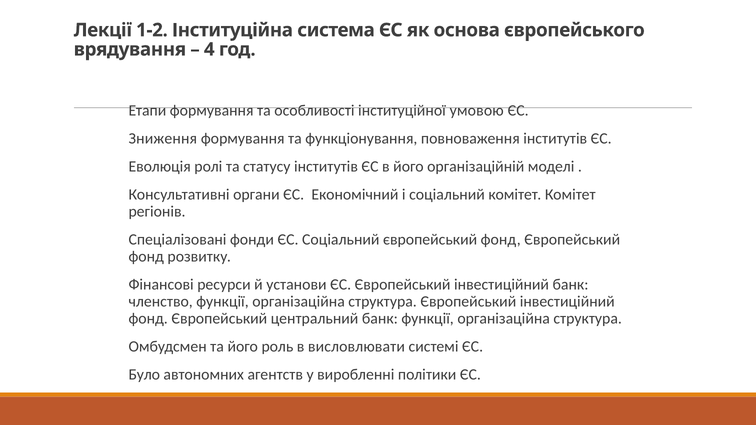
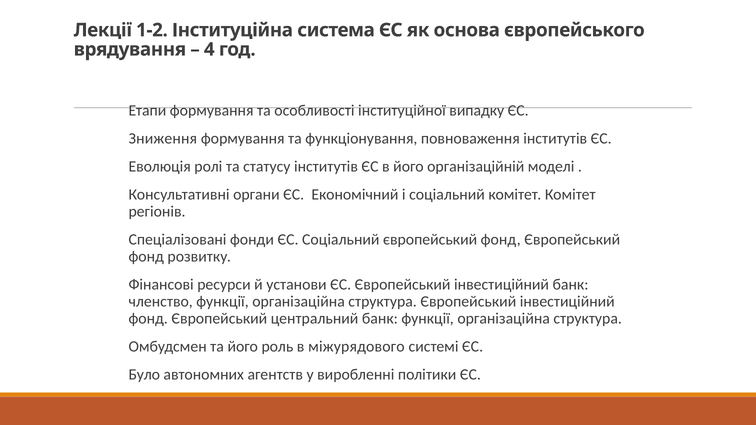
умовою: умовою -> випадку (477, 110)
висловлювати: висловлювати -> міжурядового (356, 347)
